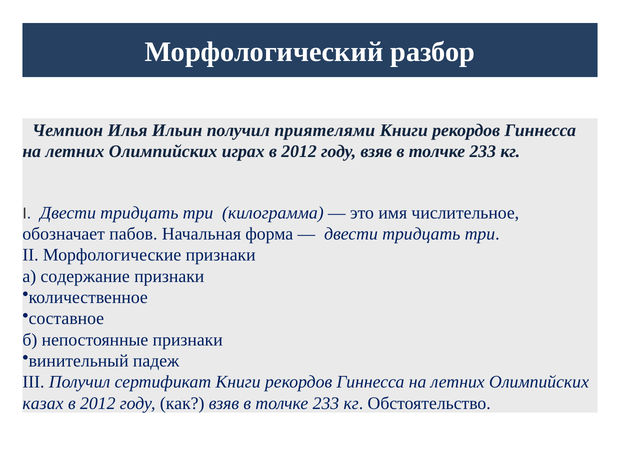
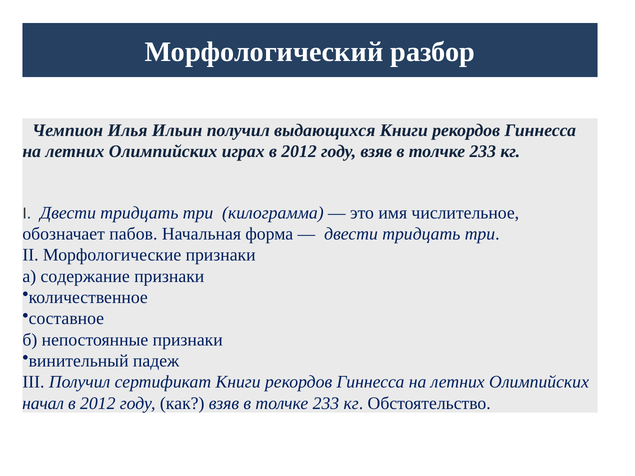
приятелями: приятелями -> выдающихся (325, 130)
казах: казах -> начал (43, 403)
